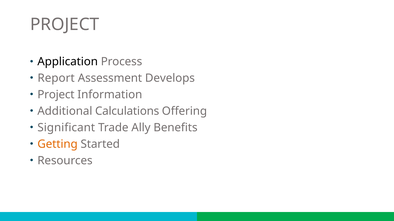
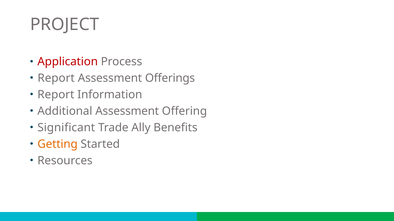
Application colour: black -> red (68, 62)
Develops: Develops -> Offerings (170, 78)
Project: Project -> Report (56, 95)
Additional Calculations: Calculations -> Assessment (127, 111)
